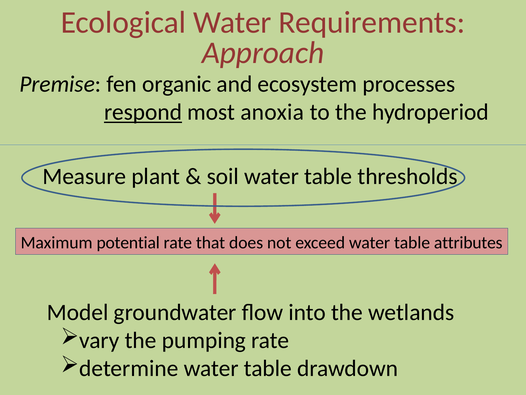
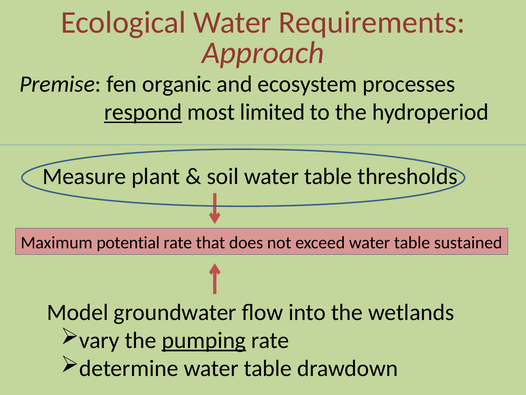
anoxia: anoxia -> limited (273, 112)
attributes: attributes -> sustained (468, 242)
pumping underline: none -> present (204, 340)
